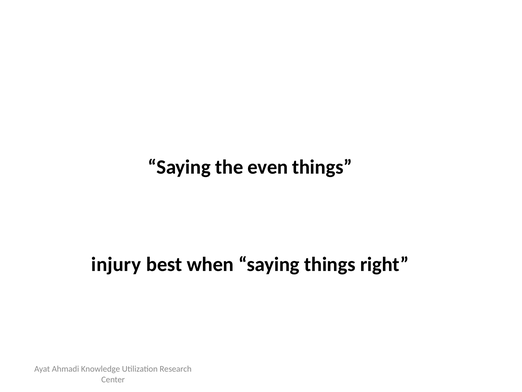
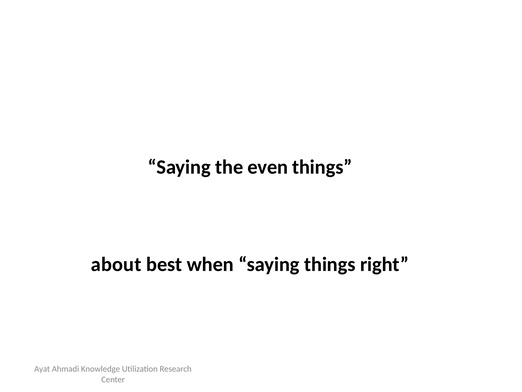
injury: injury -> about (116, 264)
